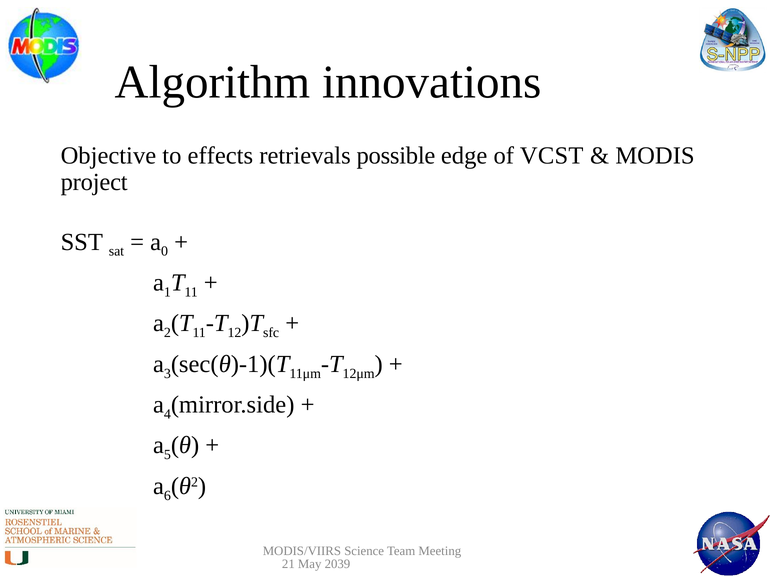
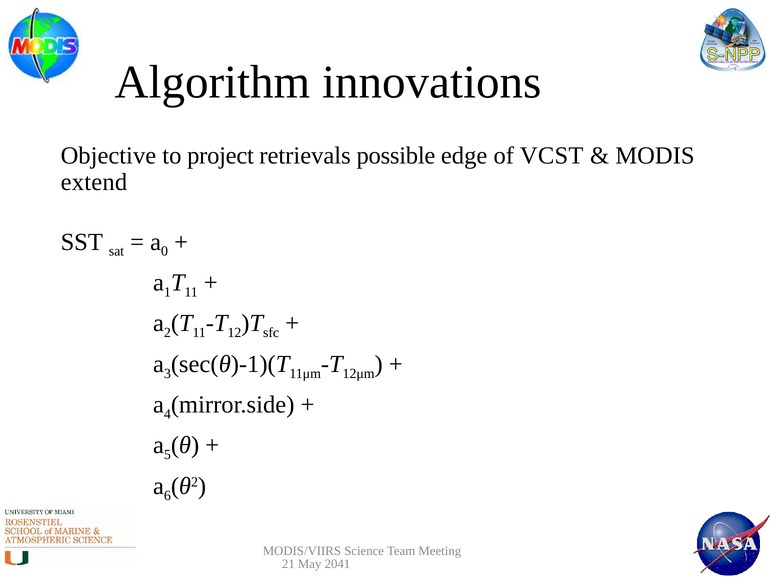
effects: effects -> project (220, 156)
project: project -> extend (94, 182)
2039: 2039 -> 2041 (337, 564)
